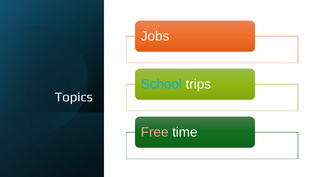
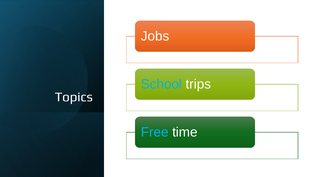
Free colour: pink -> light blue (155, 132)
